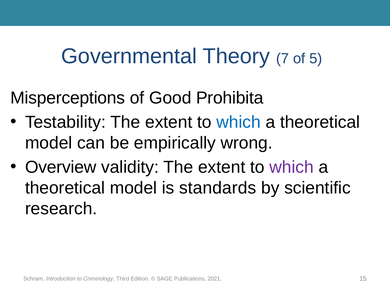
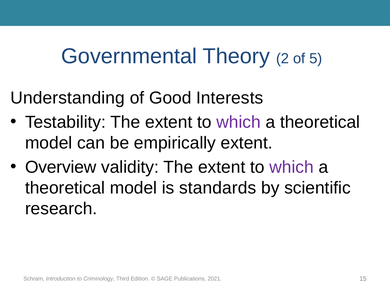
7: 7 -> 2 (283, 59)
Misperceptions: Misperceptions -> Understanding (68, 98)
Prohibita: Prohibita -> Interests (230, 98)
which colour: blue -> purple (239, 122)
empirically wrong: wrong -> extent (247, 143)
